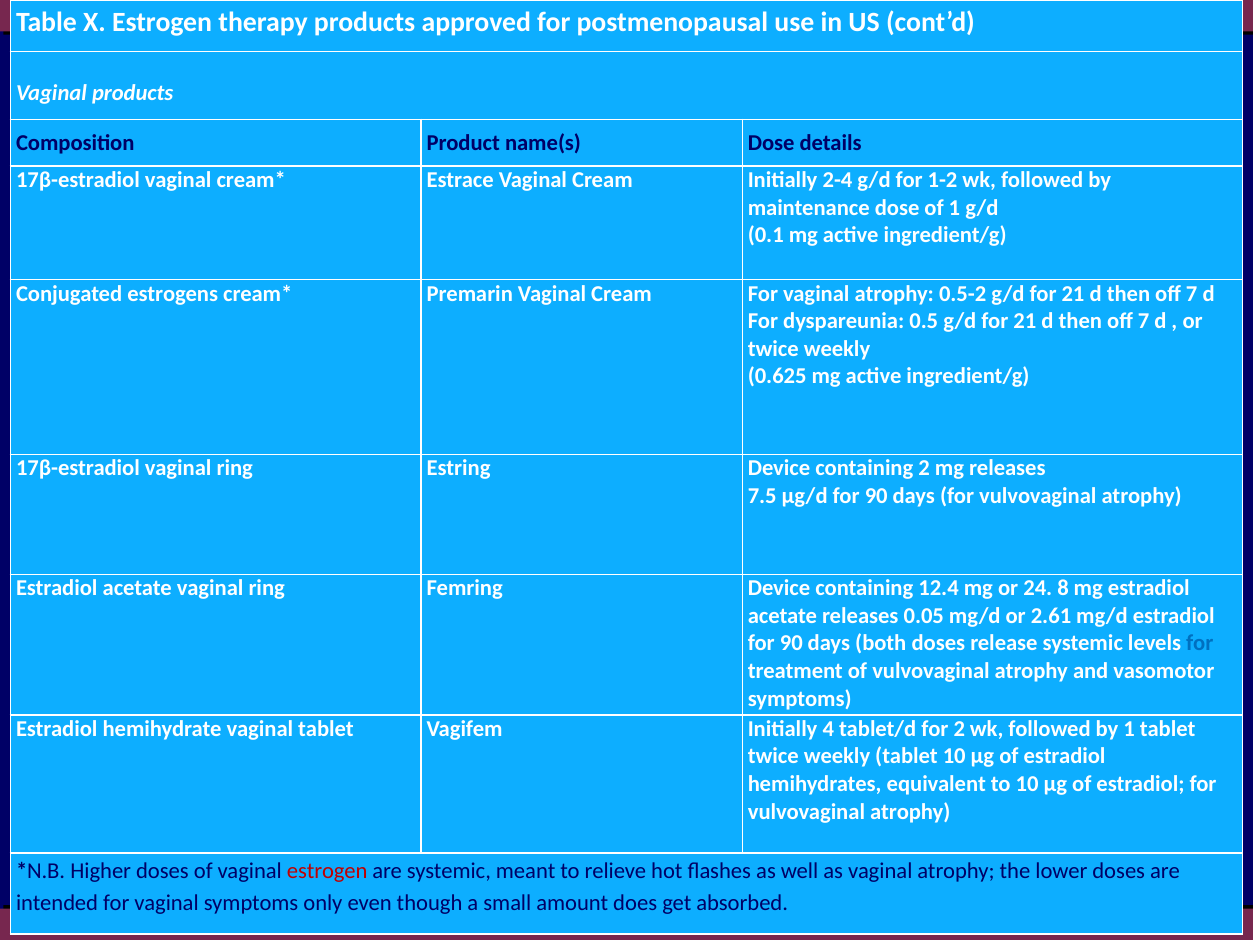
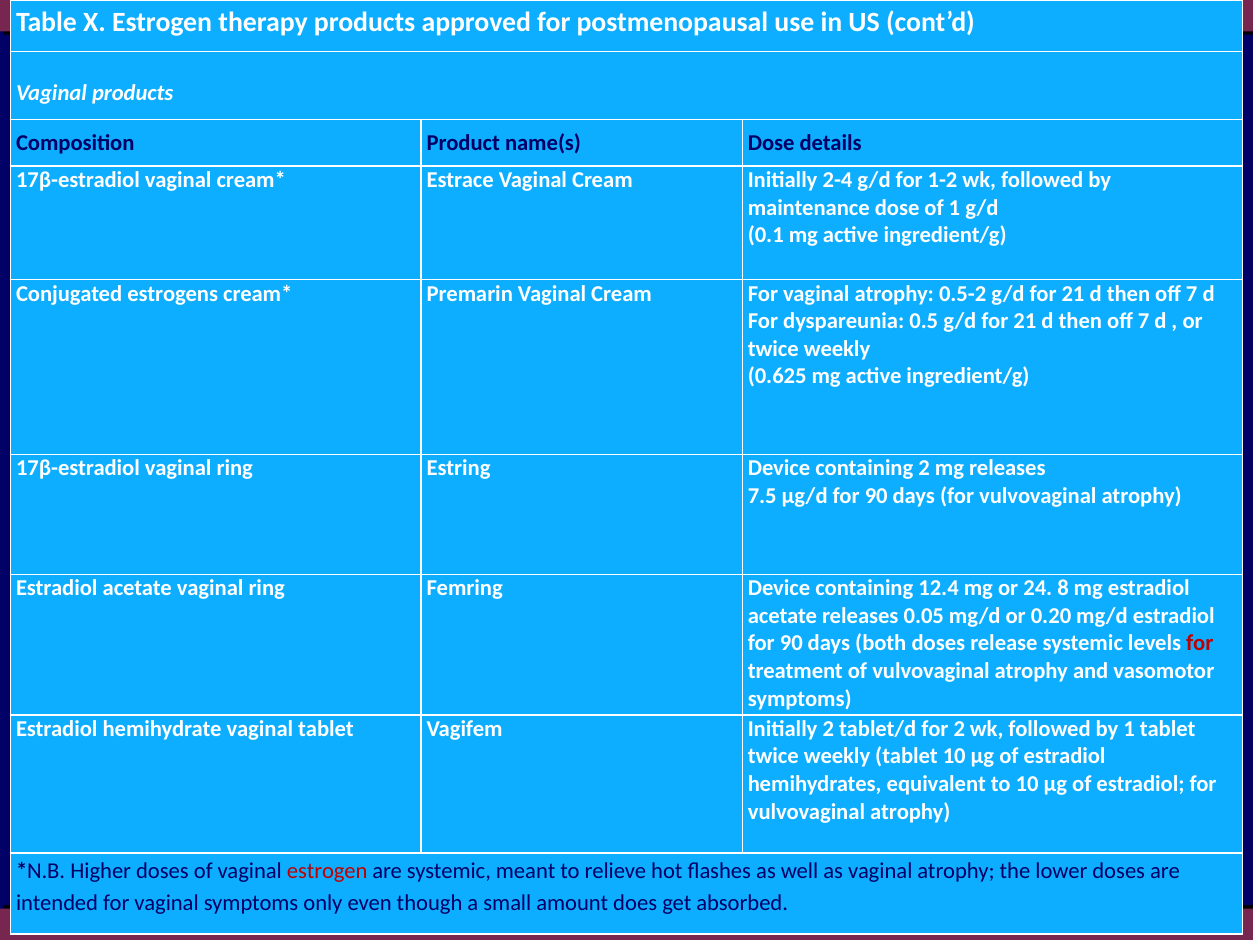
2.61: 2.61 -> 0.20 (1051, 616)
for colour: blue -> red (1200, 643)
Initially 4: 4 -> 2 (828, 729)
